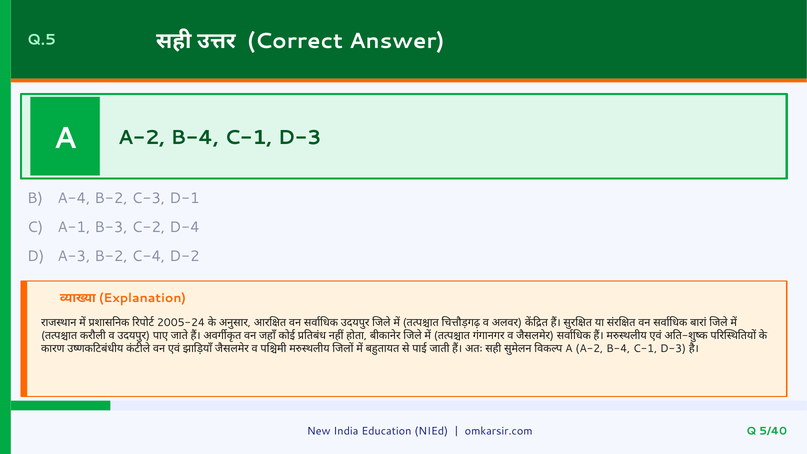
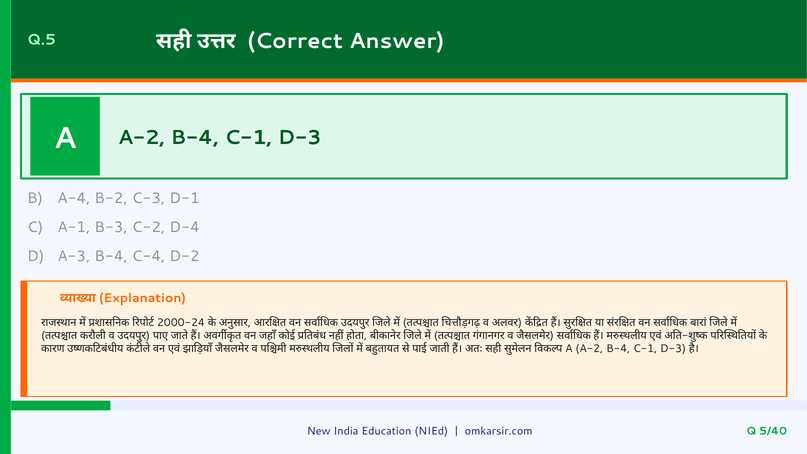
A-3 B-2: B-2 -> B-4 (111, 256)
2005-24: 2005-24 -> 2000-24 (181, 323)
